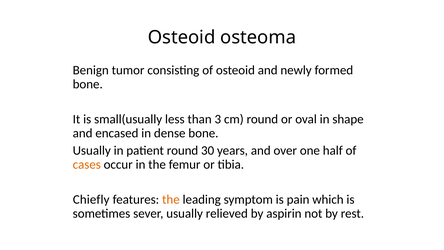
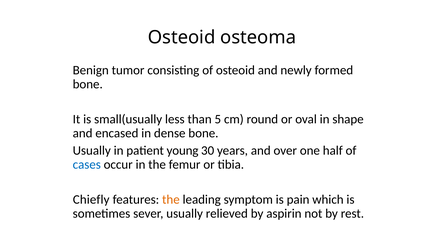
3: 3 -> 5 (218, 119)
patient round: round -> young (183, 151)
cases colour: orange -> blue (87, 165)
